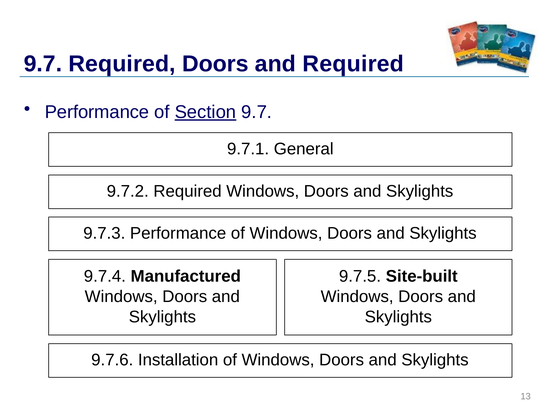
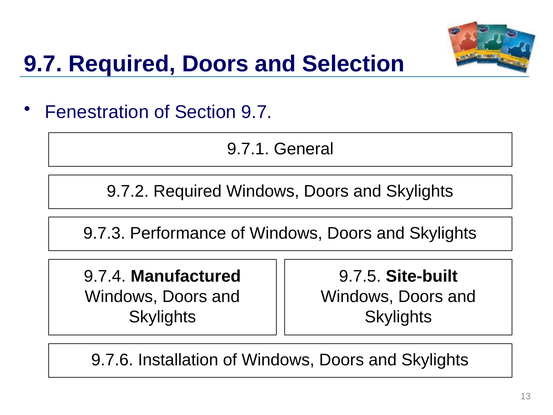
and Required: Required -> Selection (353, 64)
Performance: Performance -> Fenestration (97, 112)
Section underline: present -> none (205, 112)
